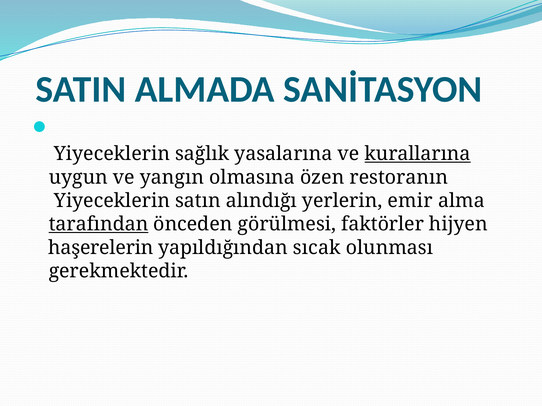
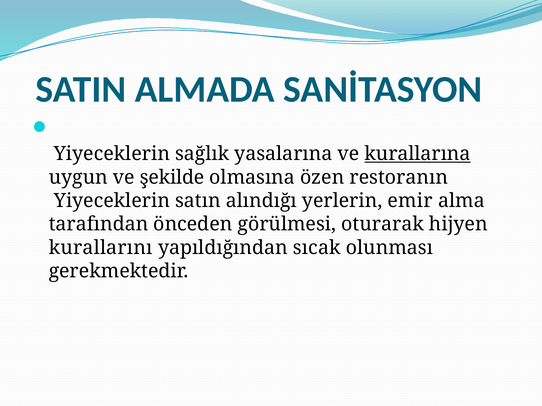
yangın: yangın -> şekilde (172, 177)
tarafından underline: present -> none (98, 224)
faktörler: faktörler -> oturarak (383, 224)
haşerelerin: haşerelerin -> kurallarını (101, 248)
